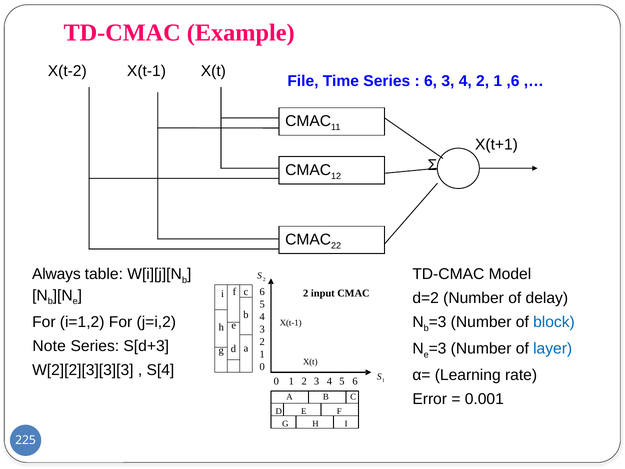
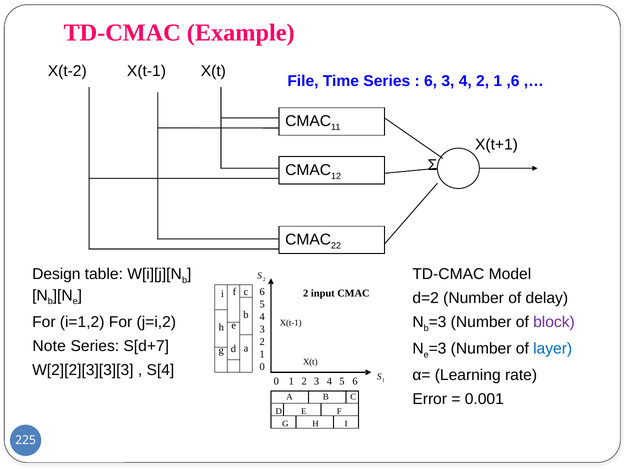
Always: Always -> Design (56, 274)
block colour: blue -> purple (554, 322)
S[d+3: S[d+3 -> S[d+7 (146, 346)
